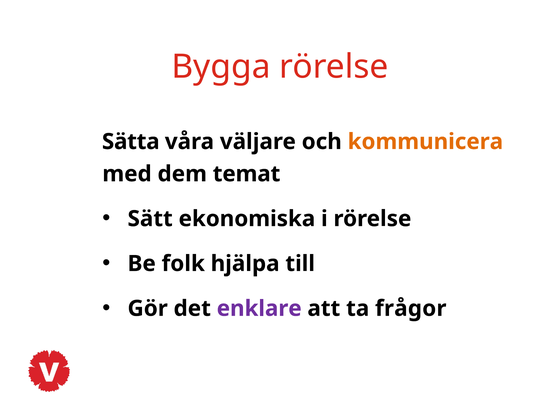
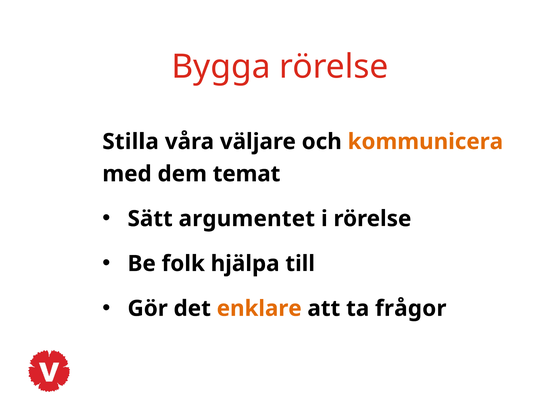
Sätta: Sätta -> Stilla (131, 142)
ekonomiska: ekonomiska -> argumentet (247, 219)
enklare colour: purple -> orange (259, 309)
